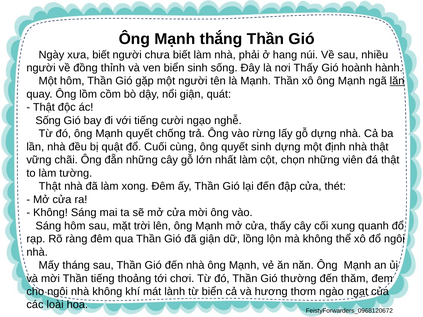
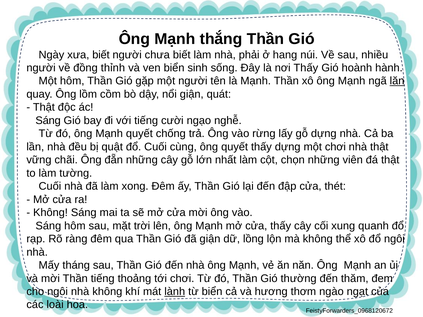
Sống: Sống -> Sáng (48, 121)
quyết sinh: sinh -> thấy (261, 147)
một định: định -> chơi (335, 147)
Thật: Thật -> Cuối (50, 186)
lành underline: none -> present (175, 292)
